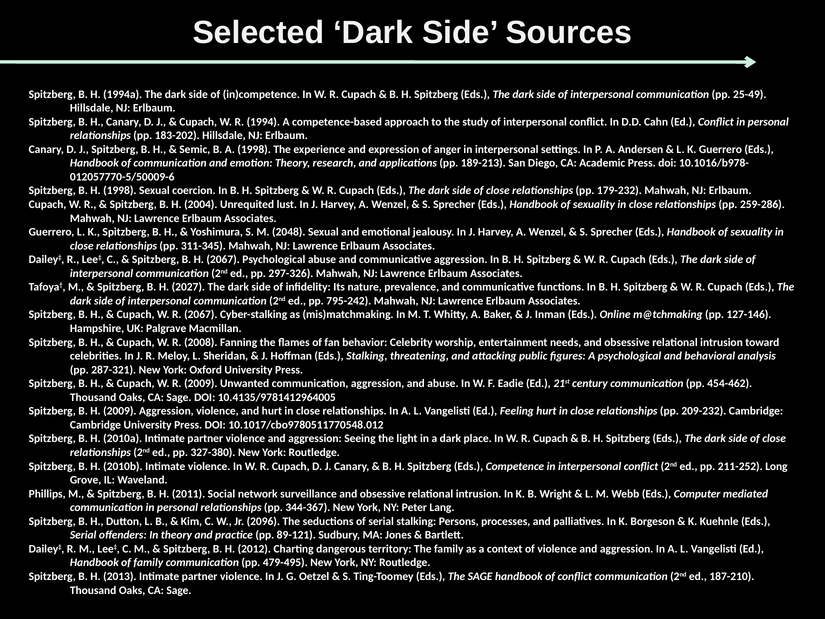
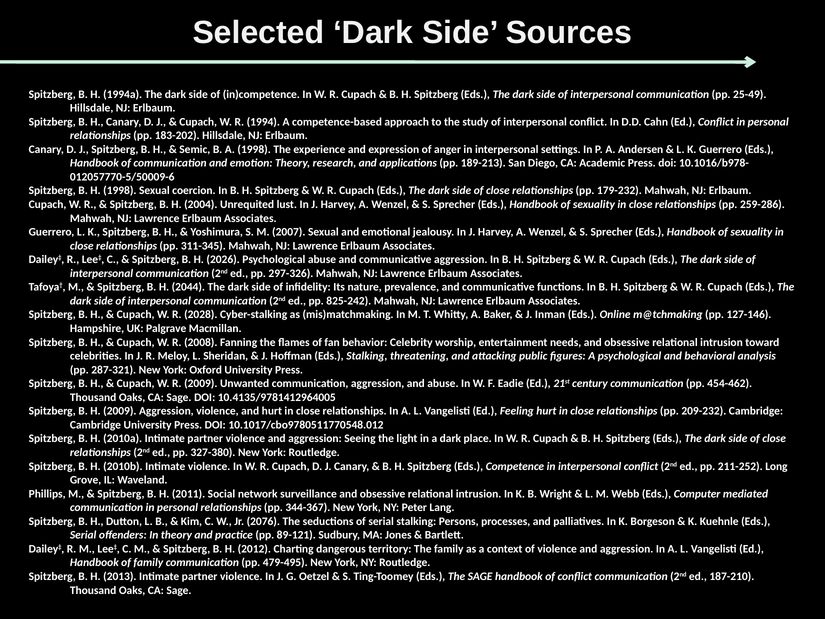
2048: 2048 -> 2007 (289, 232)
H 2067: 2067 -> 2026 (223, 259)
2027: 2027 -> 2044 (188, 287)
795-242: 795-242 -> 825-242 (349, 301)
R 2067: 2067 -> 2028 (201, 315)
2096: 2096 -> 2076 (263, 521)
